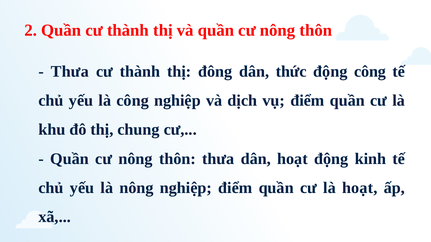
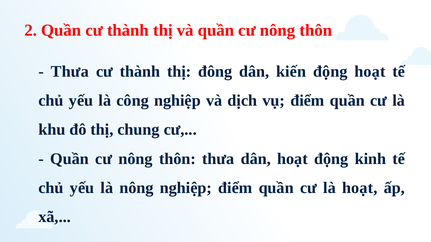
thức: thức -> kiến (291, 72)
động công: công -> hoạt (370, 72)
